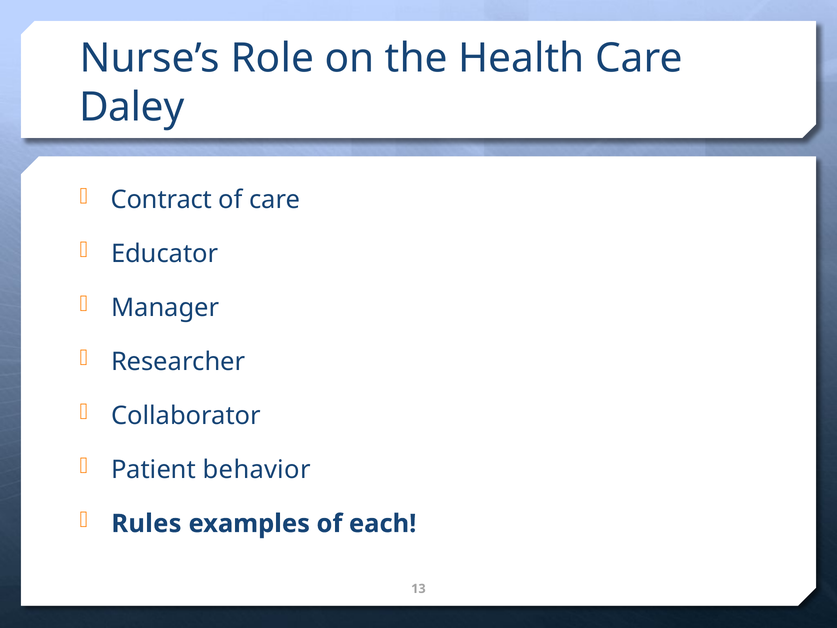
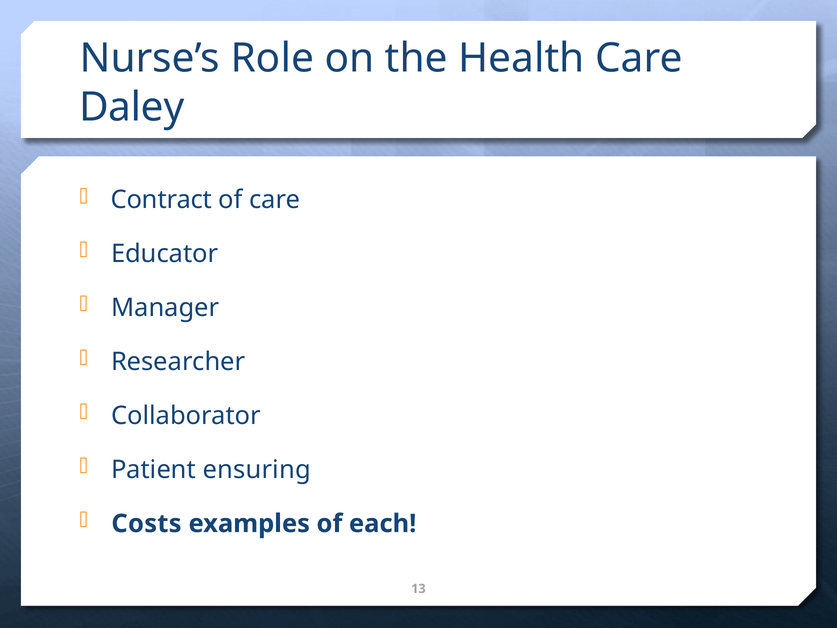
behavior: behavior -> ensuring (257, 470)
Rules: Rules -> Costs (146, 523)
